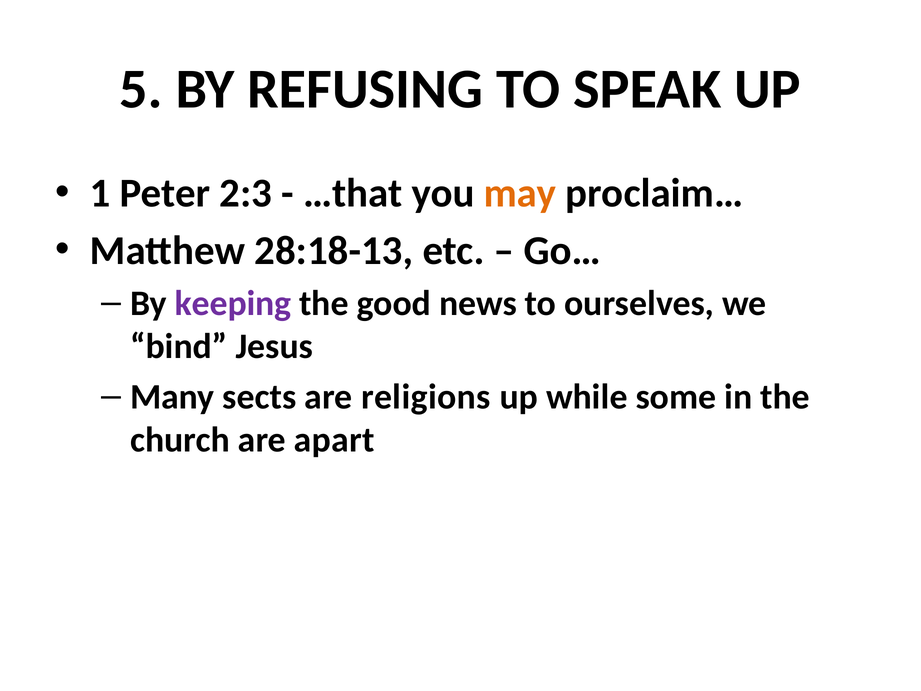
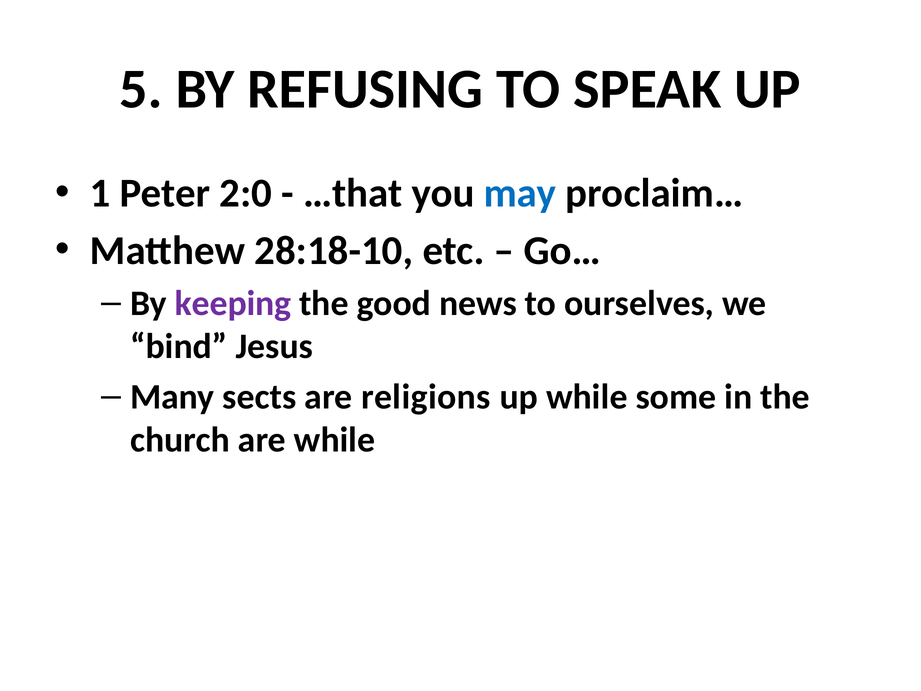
2:3: 2:3 -> 2:0 (246, 193)
may colour: orange -> blue (520, 193)
28:18-13: 28:18-13 -> 28:18-10 (334, 251)
are apart: apart -> while (334, 440)
